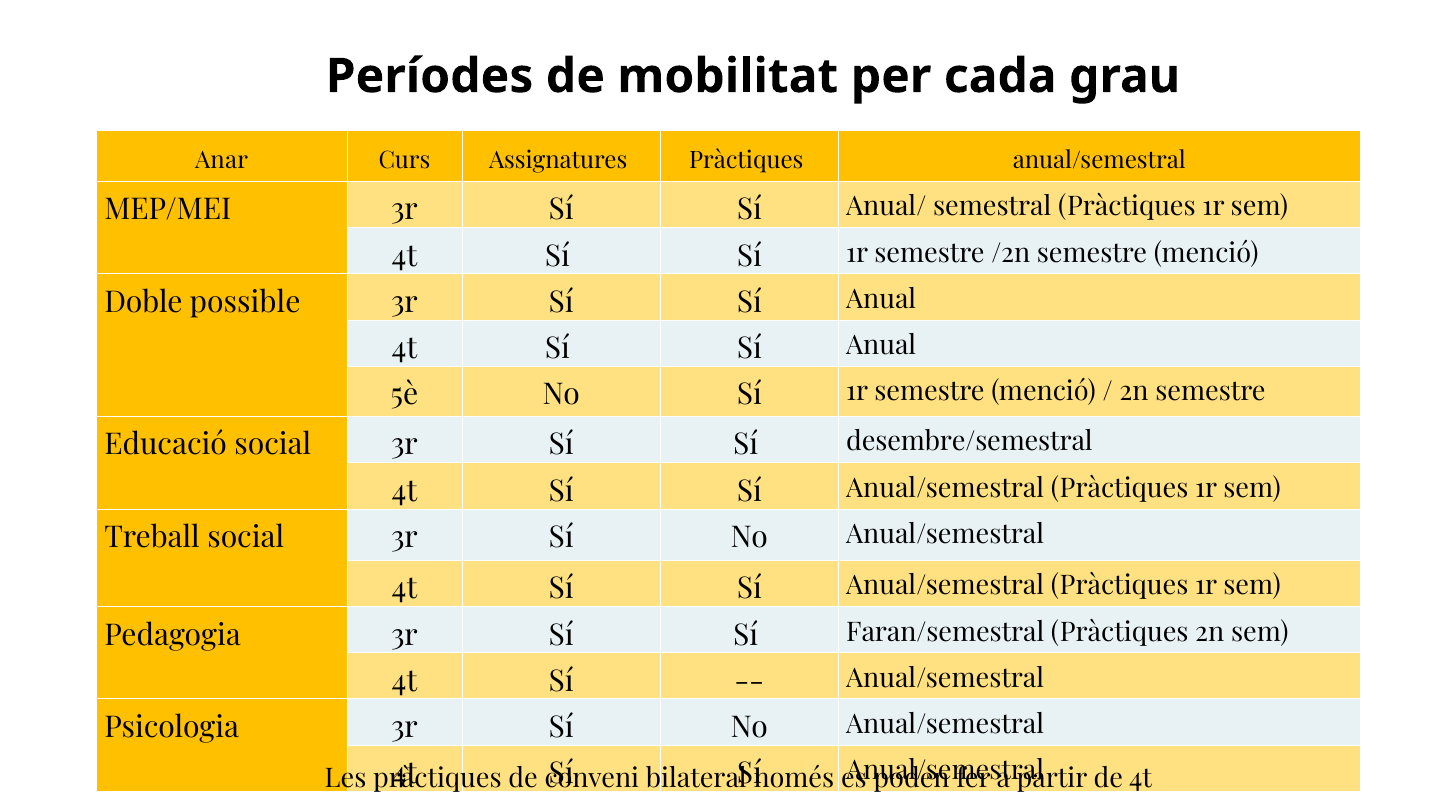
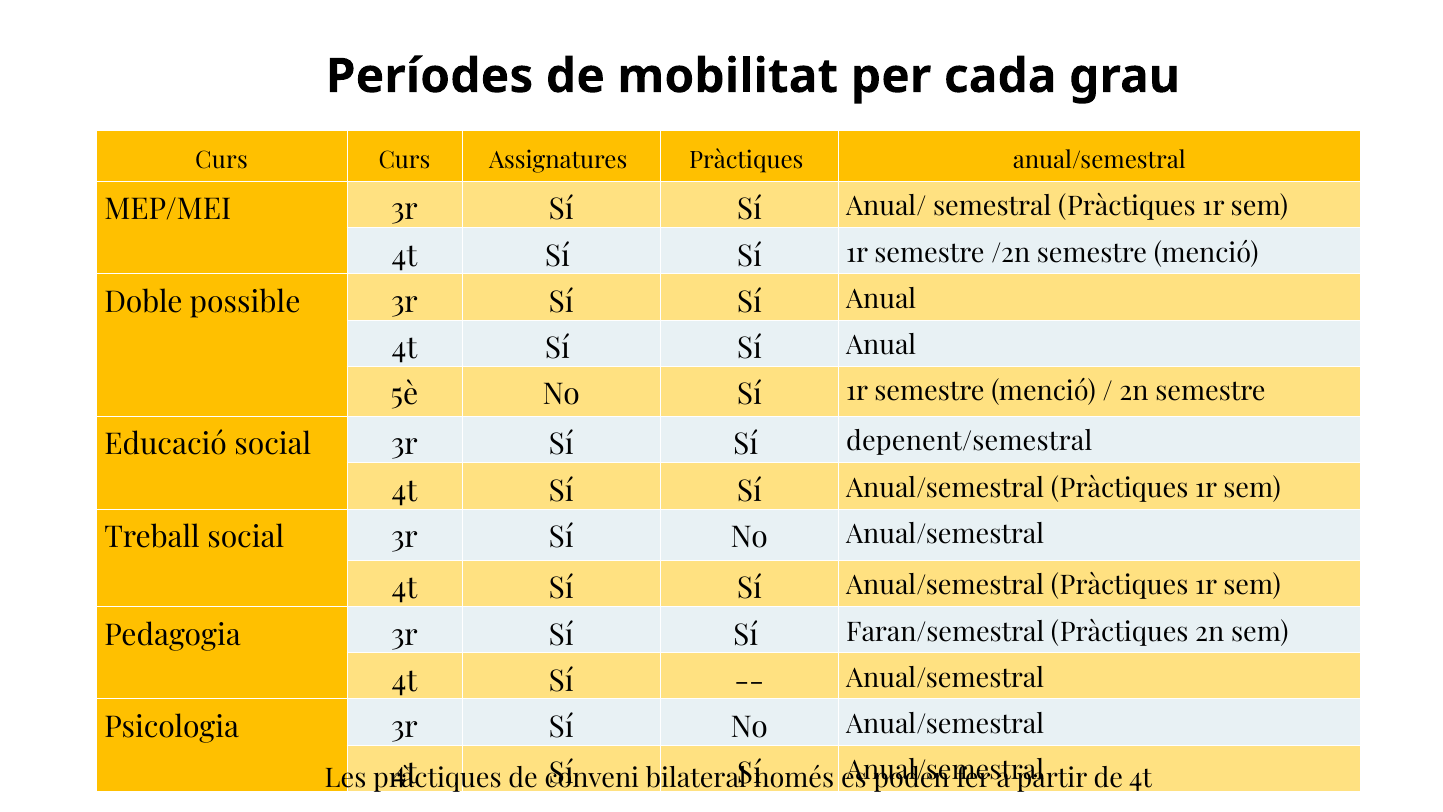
Anar: Anar -> Curs (222, 160)
desembre/semestral: desembre/semestral -> depenent/semestral (969, 442)
